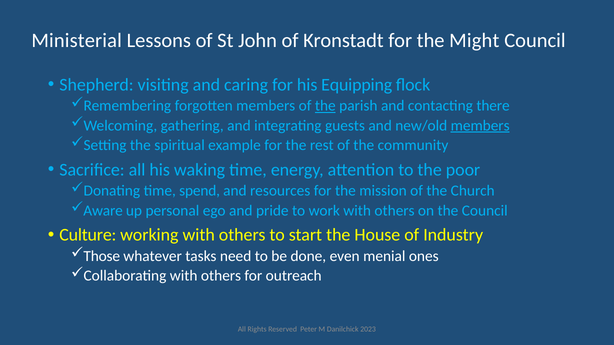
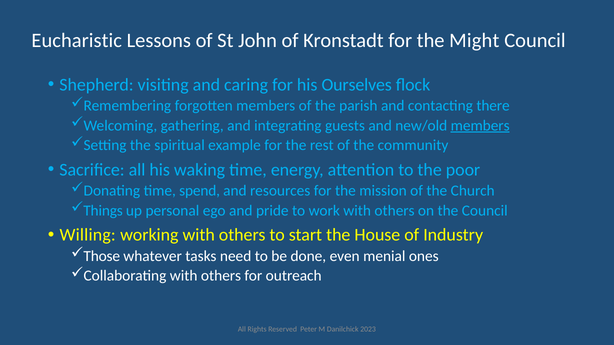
Ministerial: Ministerial -> Eucharistic (77, 40)
Equipping: Equipping -> Ourselves (357, 85)
the underline: present -> none (325, 106)
Aware: Aware -> Things (103, 211)
Culture: Culture -> Willing (88, 235)
